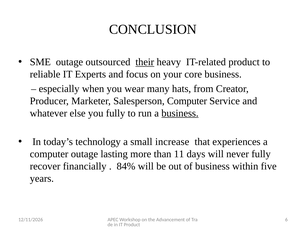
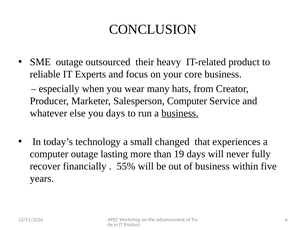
their underline: present -> none (145, 62)
you fully: fully -> days (115, 113)
increase: increase -> changed (172, 141)
11: 11 -> 19 (179, 154)
84%: 84% -> 55% (126, 166)
